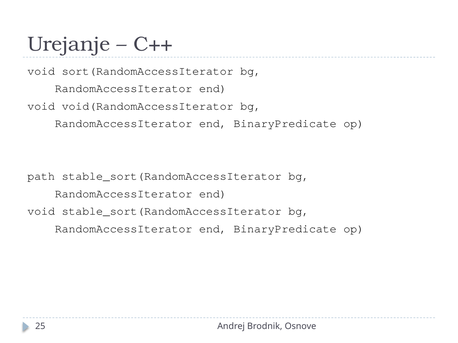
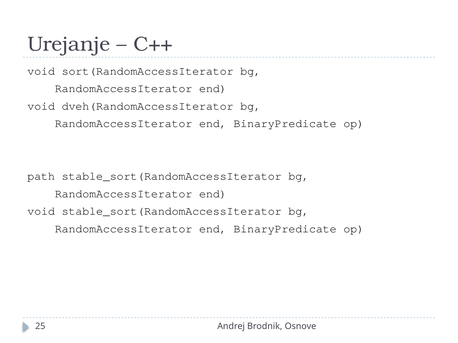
void(RandomAccessIterator: void(RandomAccessIterator -> dveh(RandomAccessIterator (148, 106)
